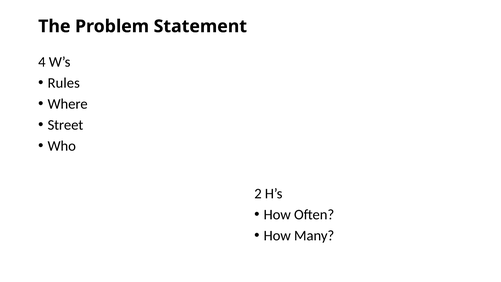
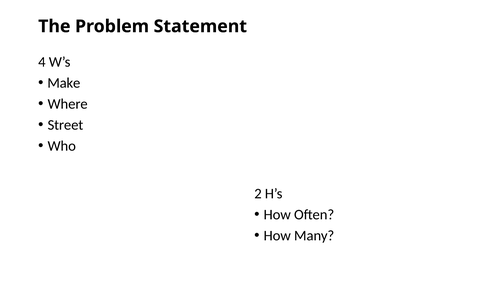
Rules: Rules -> Make (64, 83)
